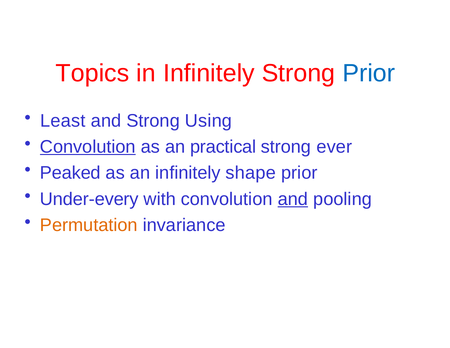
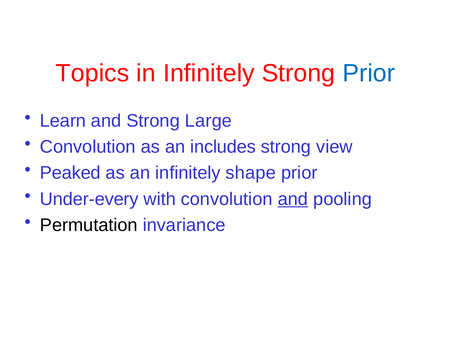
Least: Least -> Learn (63, 121)
Using: Using -> Large (208, 121)
Convolution underline: present -> none (88, 147)
practical: practical -> includes (223, 147)
ever: ever -> view (334, 147)
Permutation colour: orange -> black (89, 225)
